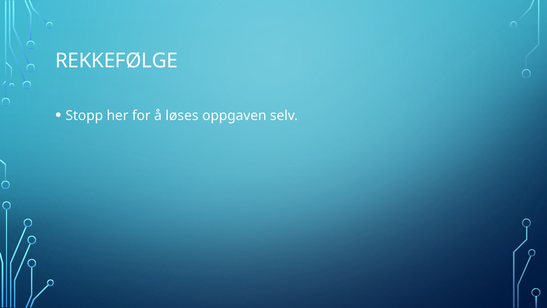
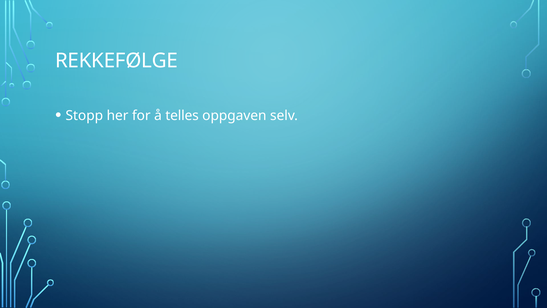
løses: løses -> telles (182, 115)
